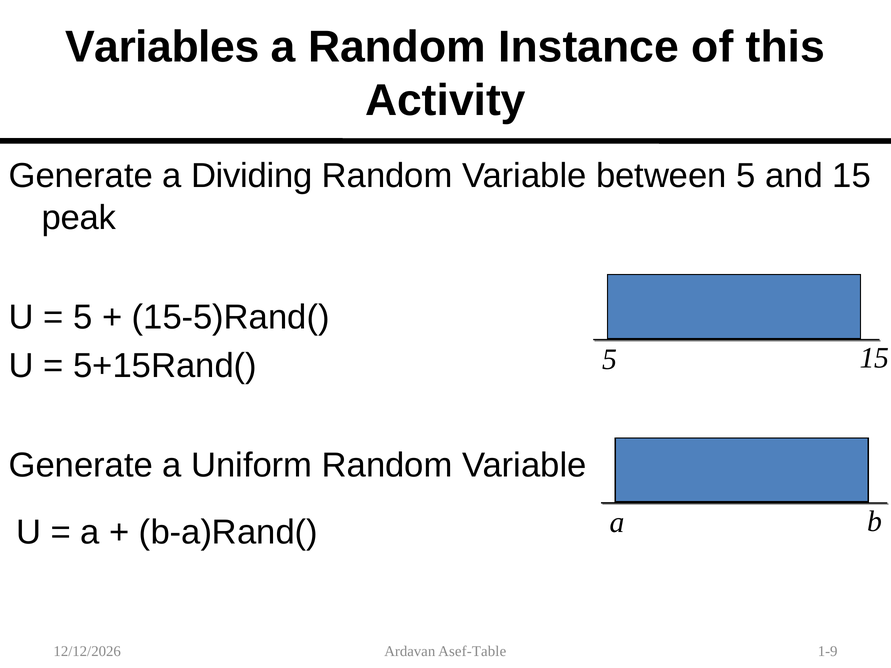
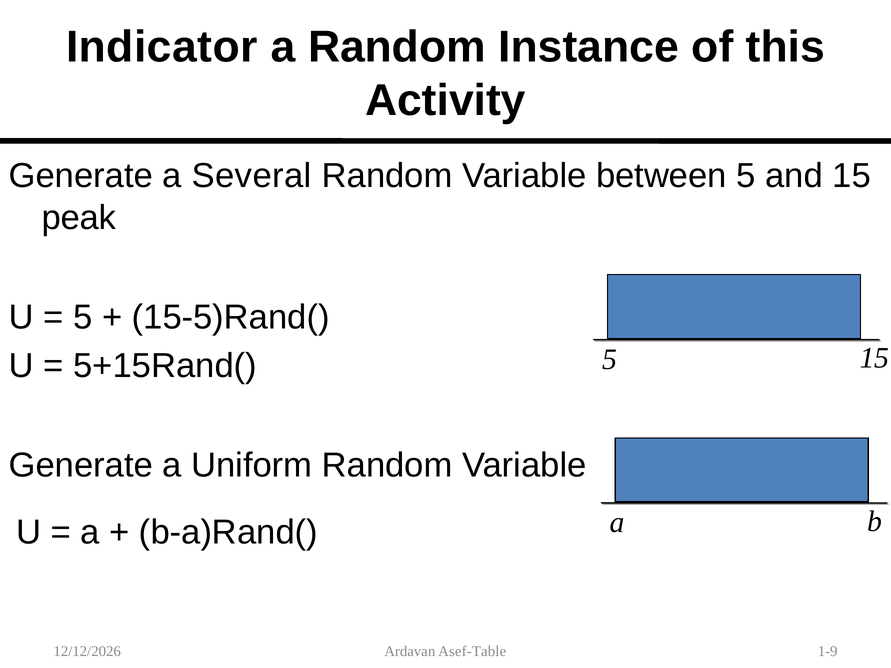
Variables: Variables -> Indicator (162, 47)
Dividing: Dividing -> Several (252, 176)
